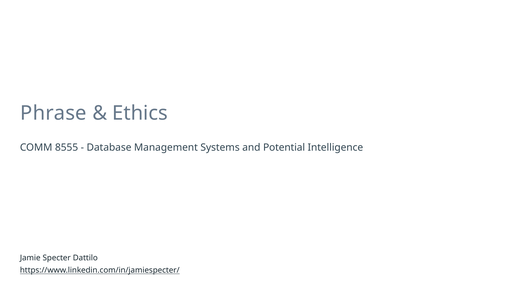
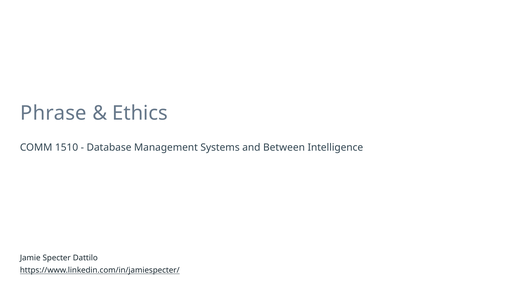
8555: 8555 -> 1510 (67, 147)
Potential: Potential -> Between (284, 147)
